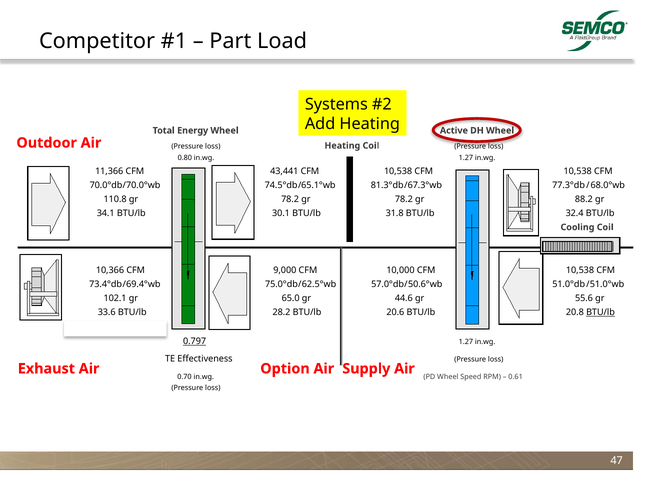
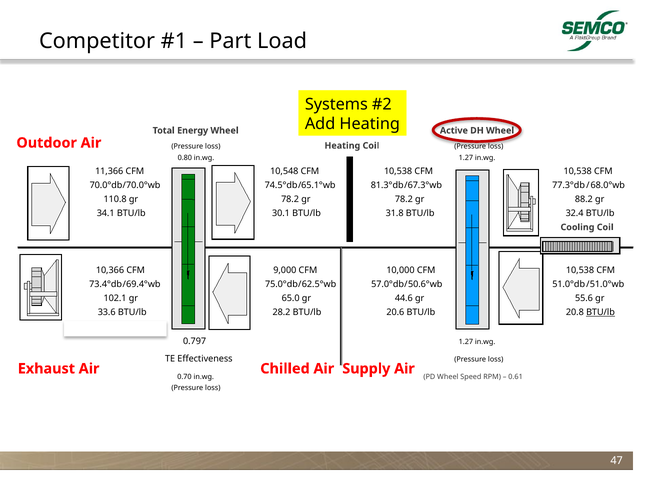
43,441: 43,441 -> 10,548 (284, 171)
0.797 underline: present -> none (195, 342)
Option: Option -> Chilled (285, 369)
